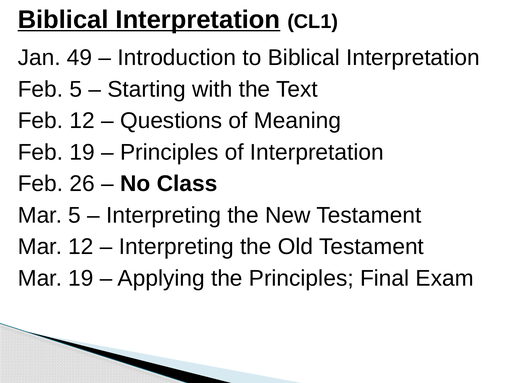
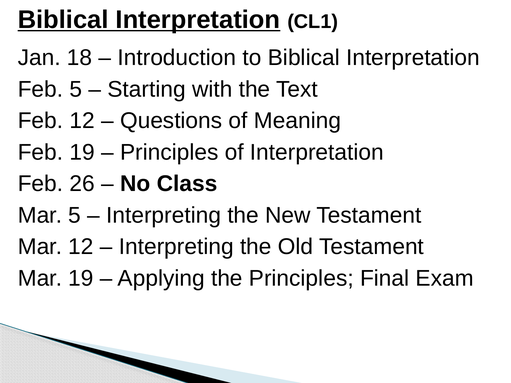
49: 49 -> 18 (80, 58)
